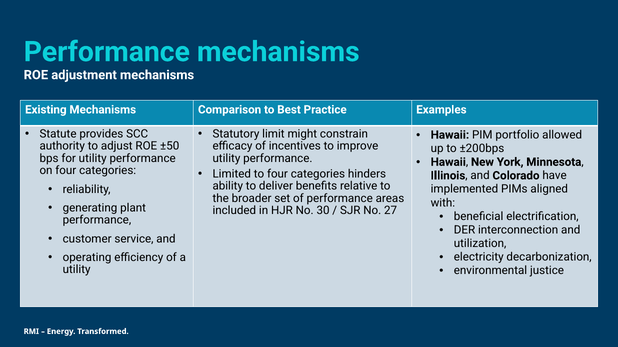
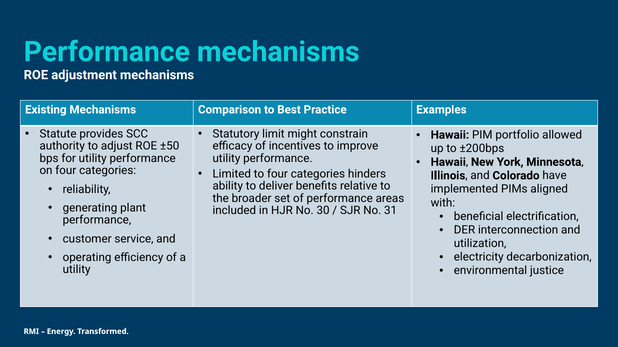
27: 27 -> 31 (391, 211)
